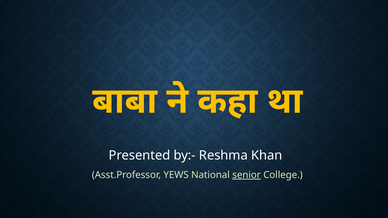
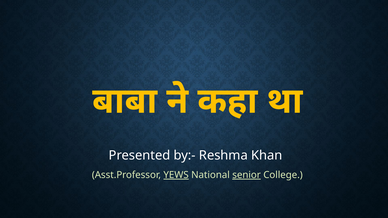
YEWS underline: none -> present (176, 175)
